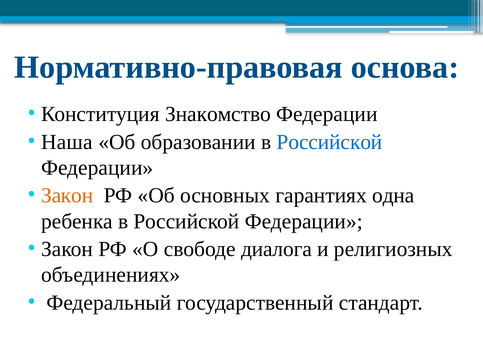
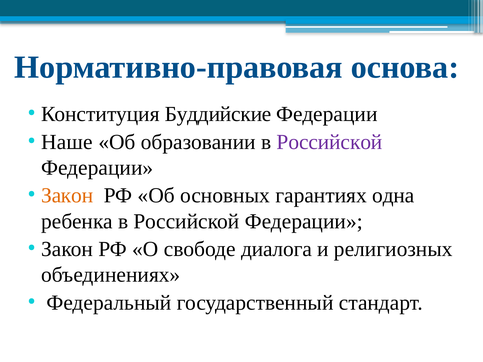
Знакомство: Знакомство -> Буддийские (218, 114)
Наша: Наша -> Наше (67, 142)
Российской colour: blue -> purple (330, 142)
